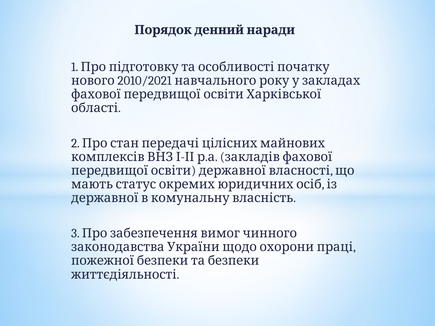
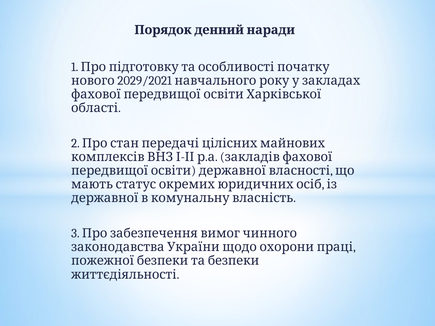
2010/2021: 2010/2021 -> 2029/2021 (145, 81)
